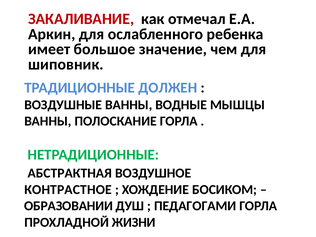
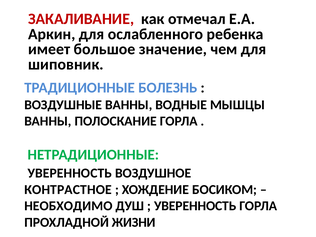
ДОЛЖЕН: ДОЛЖЕН -> БОЛЕЗНЬ (168, 88)
АБСТРАКТНАЯ: АБСТРАКТНАЯ -> УВЕРЕННОСТЬ (70, 173)
ОБРАЗОВАНИИ: ОБРАЗОВАНИИ -> НЕОБХОДИМО (68, 206)
ПЕДАГОГАМИ: ПЕДАГОГАМИ -> УВЕРЕННОСТЬ (195, 206)
